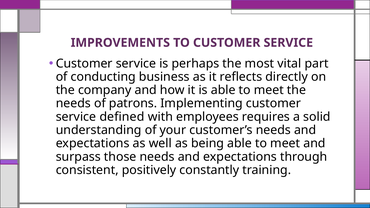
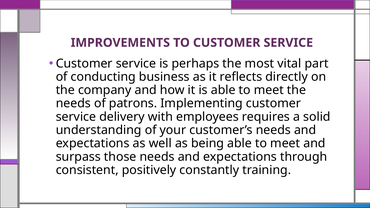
defined: defined -> delivery (122, 117)
